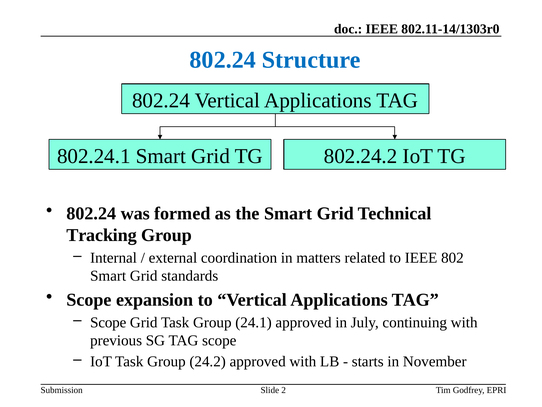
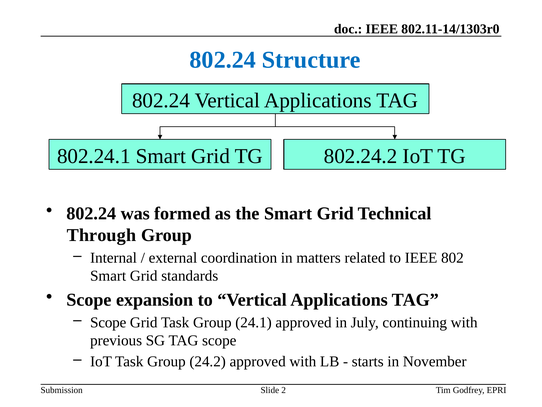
Tracking: Tracking -> Through (101, 235)
